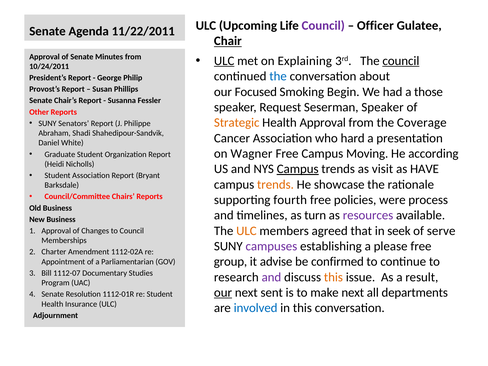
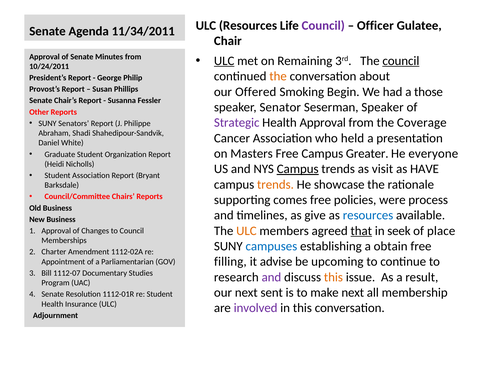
11/22/2011: 11/22/2011 -> 11/34/2011 (143, 31)
ULC Upcoming: Upcoming -> Resources (248, 26)
Chair underline: present -> none (228, 41)
Explaining: Explaining -> Remaining (305, 61)
the colour: blue -> orange (278, 76)
Focused: Focused -> Offered (256, 92)
Request: Request -> Senator (280, 107)
Strategic colour: orange -> purple (237, 123)
hard: hard -> held (353, 138)
Wagner: Wagner -> Masters (252, 154)
Moving: Moving -> Greater (367, 154)
according: according -> everyone (433, 154)
fourth: fourth -> comes (290, 200)
turn: turn -> give (315, 215)
resources colour: purple -> blue (368, 215)
that underline: none -> present (361, 231)
serve: serve -> place (441, 231)
campuses colour: purple -> blue (271, 246)
please: please -> obtain (391, 246)
group: group -> filling (230, 262)
confirmed: confirmed -> upcoming (337, 262)
our underline: present -> none (223, 293)
departments: departments -> membership (415, 293)
involved colour: blue -> purple (256, 308)
